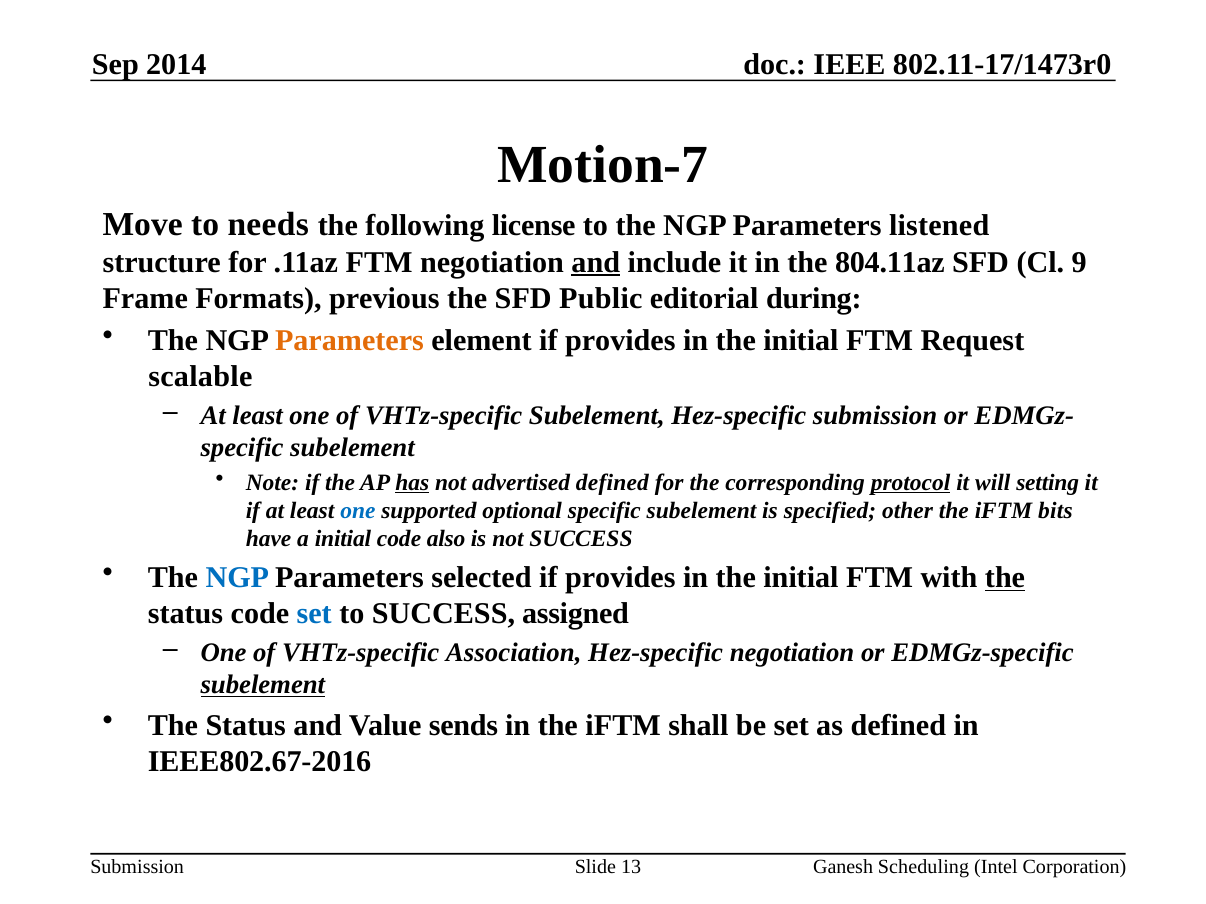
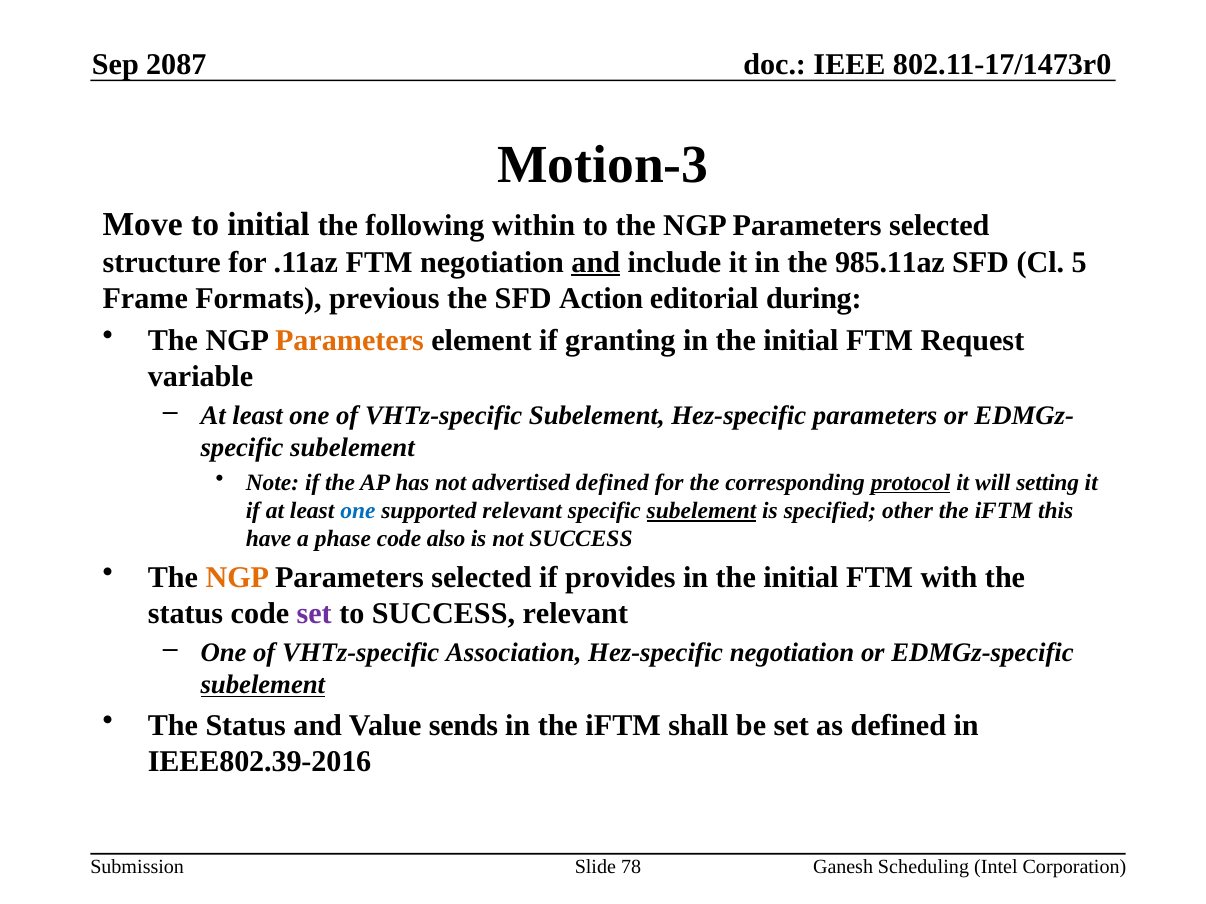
2014: 2014 -> 2087 (176, 64)
Motion-7: Motion-7 -> Motion-3 (603, 164)
to needs: needs -> initial (268, 224)
license: license -> within (533, 225)
listened: listened -> selected (939, 225)
804.11az: 804.11az -> 985.11az (890, 262)
9: 9 -> 5 (1079, 262)
Public: Public -> Action (601, 298)
element if provides: provides -> granting (620, 341)
scalable: scalable -> variable (201, 377)
Hez-specific submission: submission -> parameters (875, 416)
has underline: present -> none (412, 483)
supported optional: optional -> relevant (522, 511)
subelement underline: none -> present (702, 511)
bits: bits -> this (1056, 511)
a initial: initial -> phase (343, 539)
NGP colour: blue -> orange (237, 578)
the underline: present -> none (1005, 578)
set colour: blue -> purple (314, 614)
SUCCESS assigned: assigned -> relevant (575, 614)
IEEE802.67-2016: IEEE802.67-2016 -> IEEE802.39-2016 (260, 762)
13: 13 -> 78 (631, 867)
